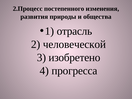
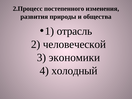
изобретено: изобретено -> экономики (74, 58)
прогресса: прогресса -> холодный (74, 71)
